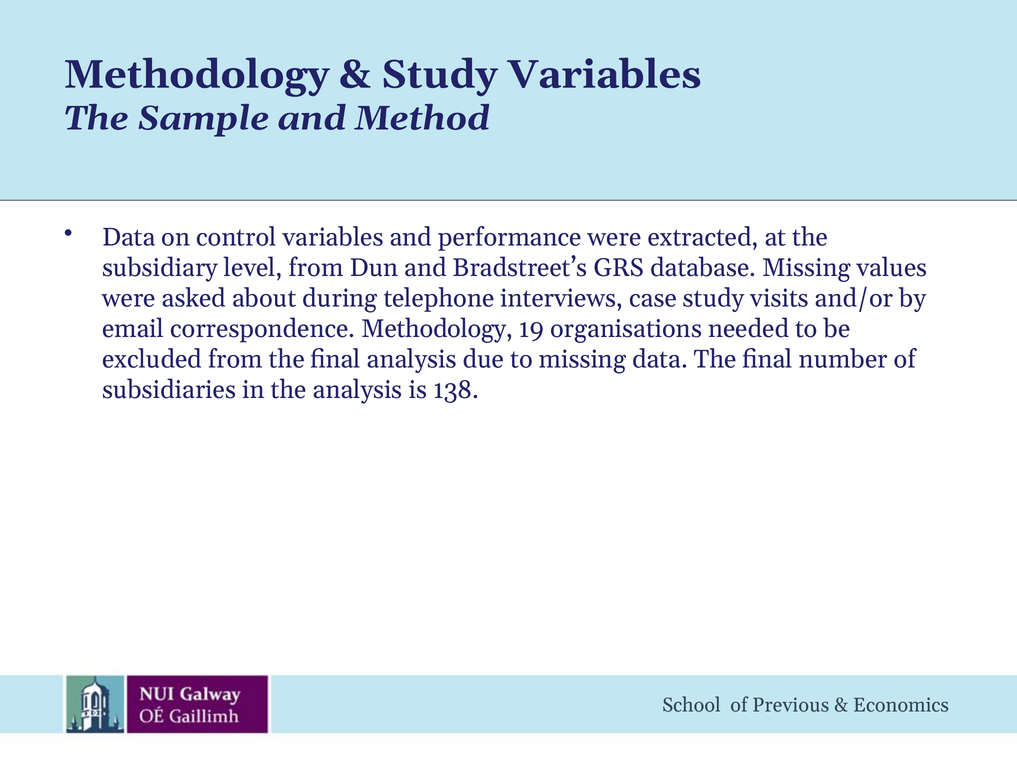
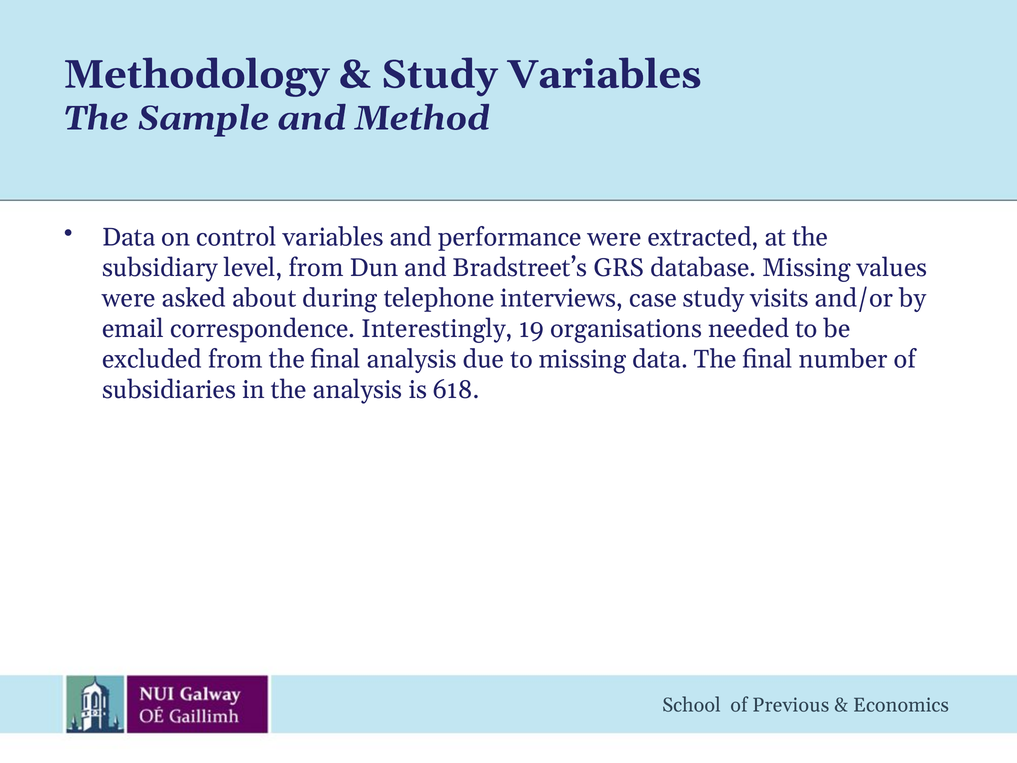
correspondence Methodology: Methodology -> Interestingly (437, 329)
138: 138 -> 618 (456, 390)
